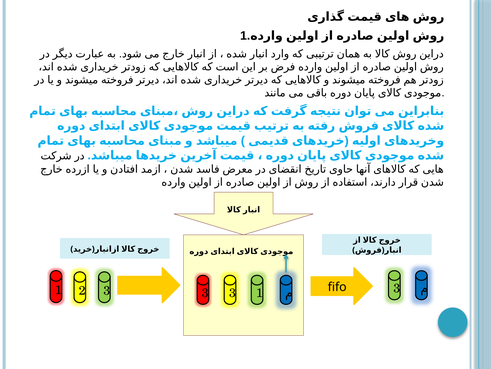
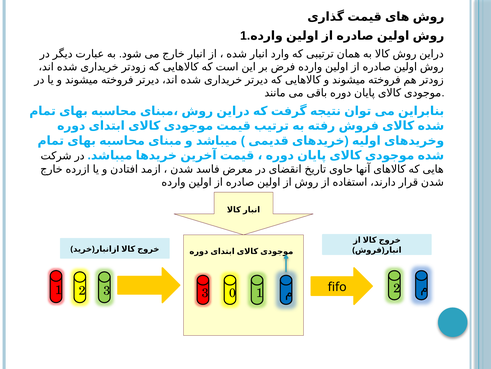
3 3: 3 -> 0 (232, 293)
fifo 3: 3 -> 2 (397, 288)
